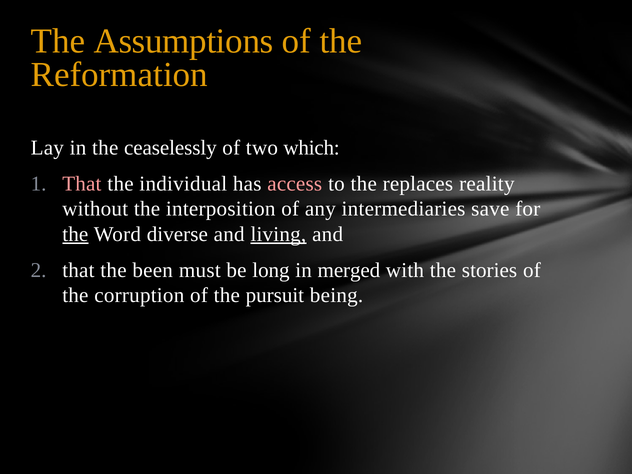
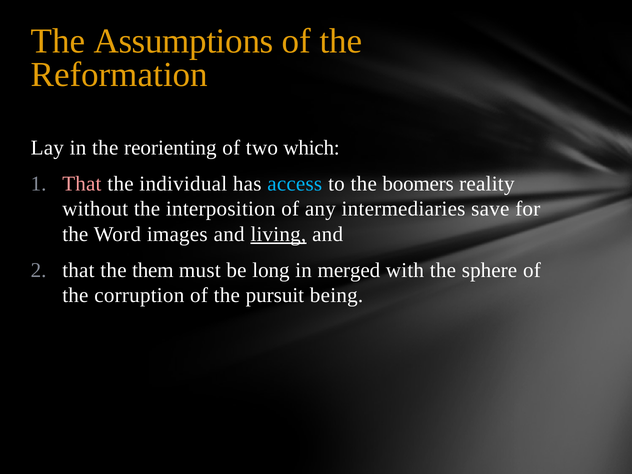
ceaselessly: ceaselessly -> reorienting (170, 148)
access colour: pink -> light blue (295, 184)
replaces: replaces -> boomers (418, 184)
the underline: present -> none (75, 234)
diverse: diverse -> images (177, 234)
been: been -> them (153, 270)
stories: stories -> sphere (490, 270)
